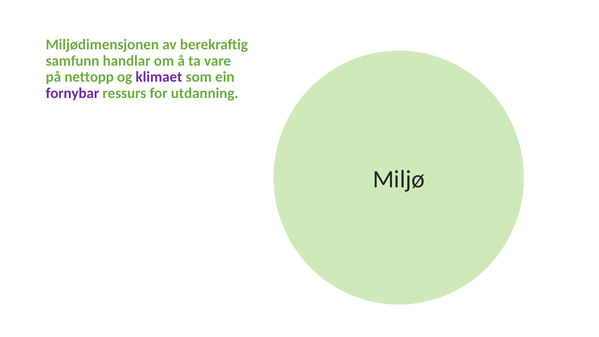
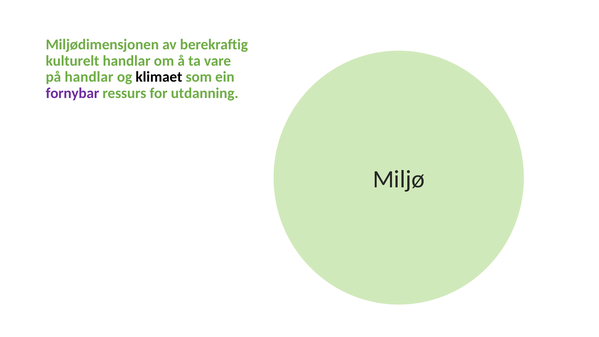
samfunn: samfunn -> kulturelt (72, 61)
på nettopp: nettopp -> handlar (89, 77)
klimaet colour: purple -> black (159, 77)
